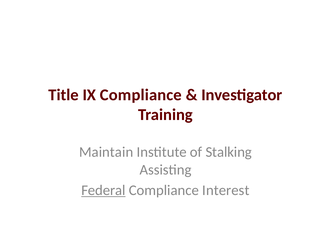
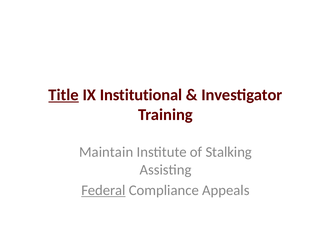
Title underline: none -> present (64, 95)
IX Compliance: Compliance -> Institutional (141, 95)
Interest: Interest -> Appeals (226, 190)
